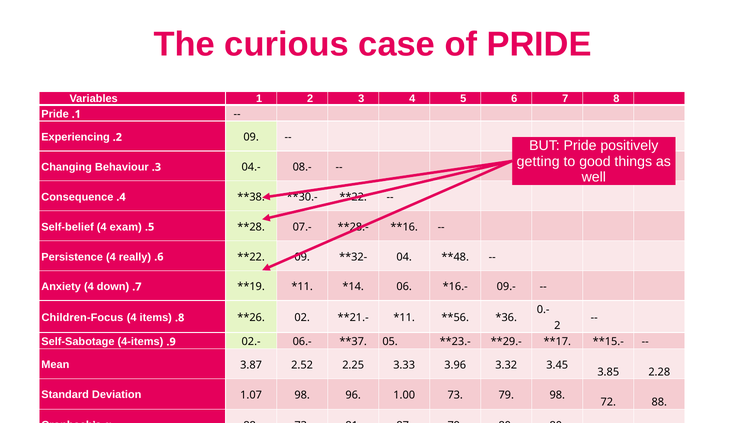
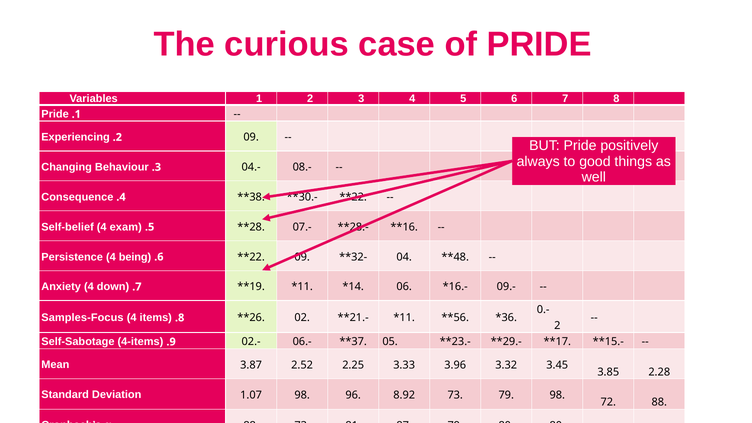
getting: getting -> always (538, 162)
really: really -> being (135, 257)
Children-Focus: Children-Focus -> Samples-Focus (82, 318)
1.00: 1.00 -> 8.92 (404, 395)
